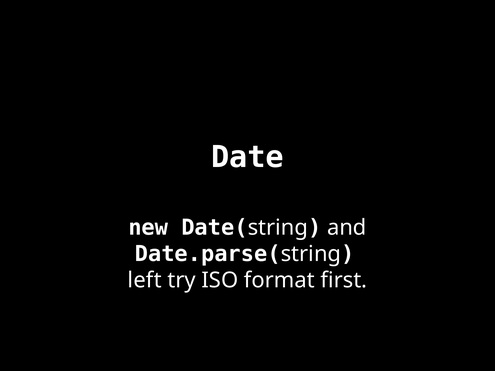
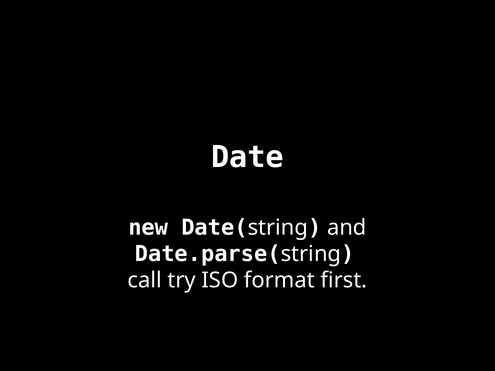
left: left -> call (145, 280)
